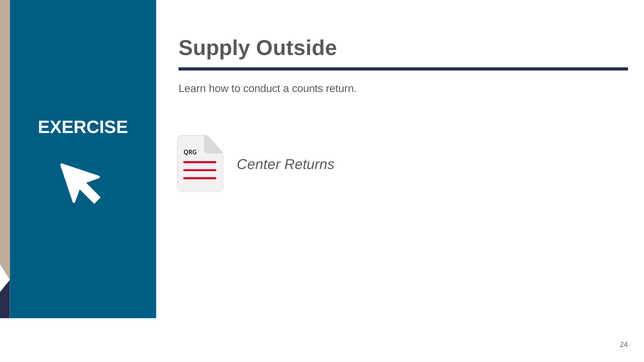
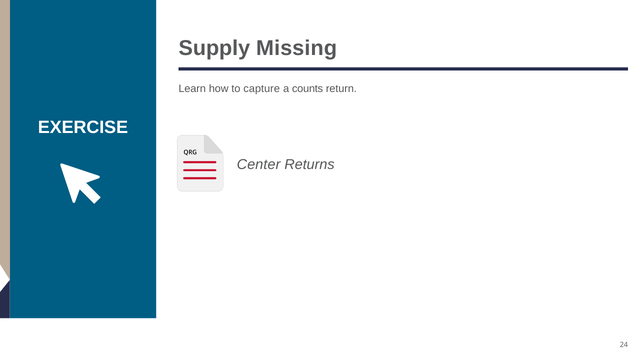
Outside: Outside -> Missing (297, 48)
conduct: conduct -> capture (262, 89)
